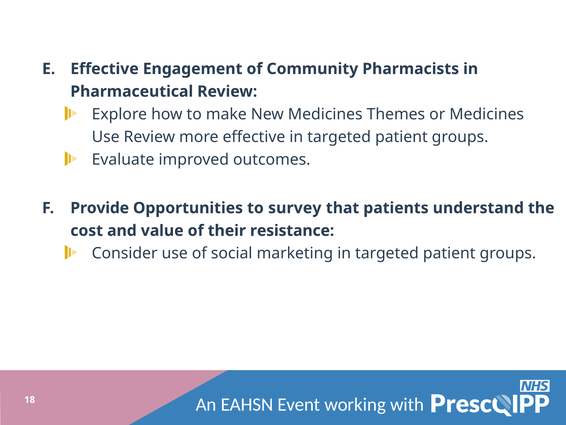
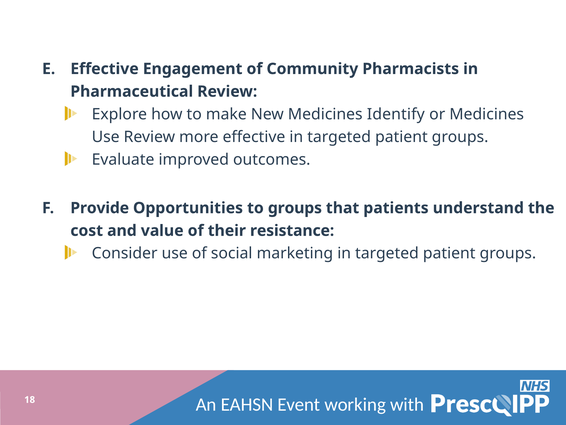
Themes: Themes -> Identify (396, 114)
to survey: survey -> groups (295, 208)
